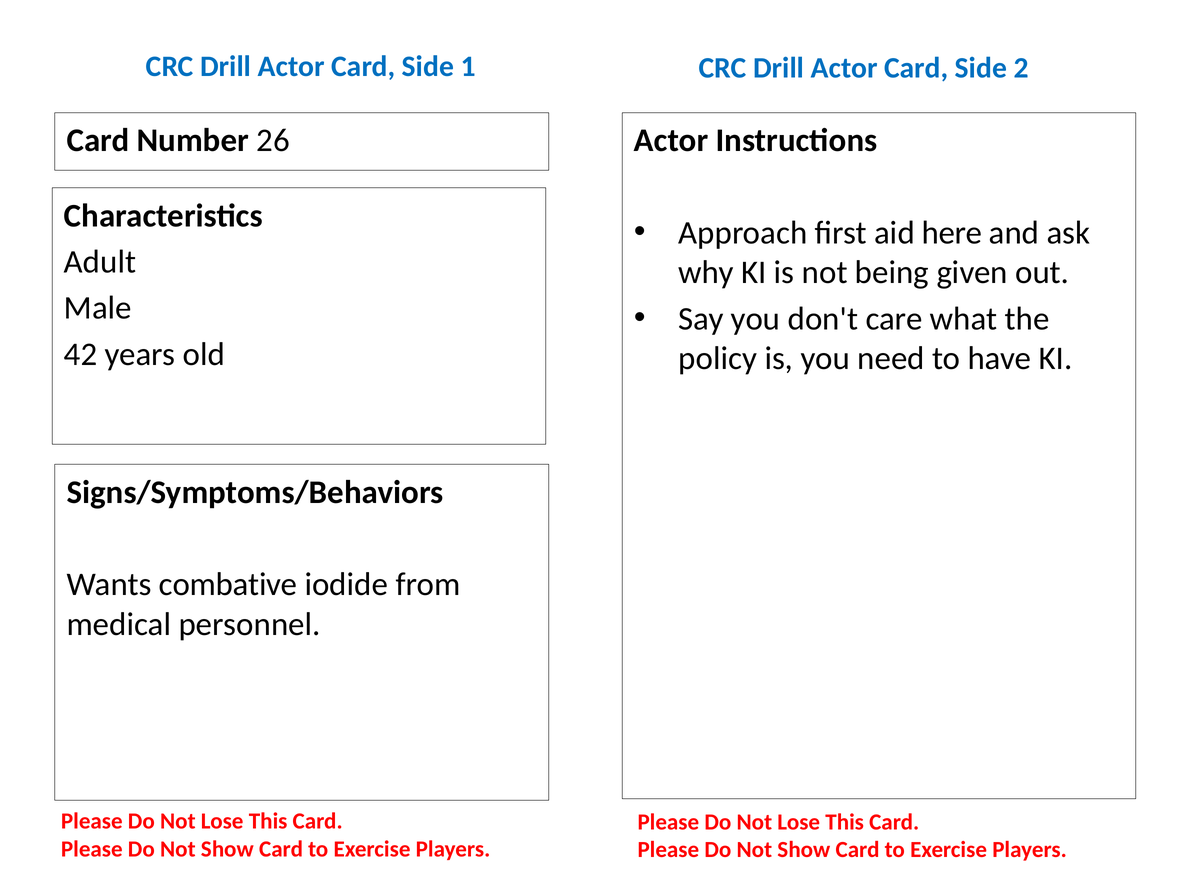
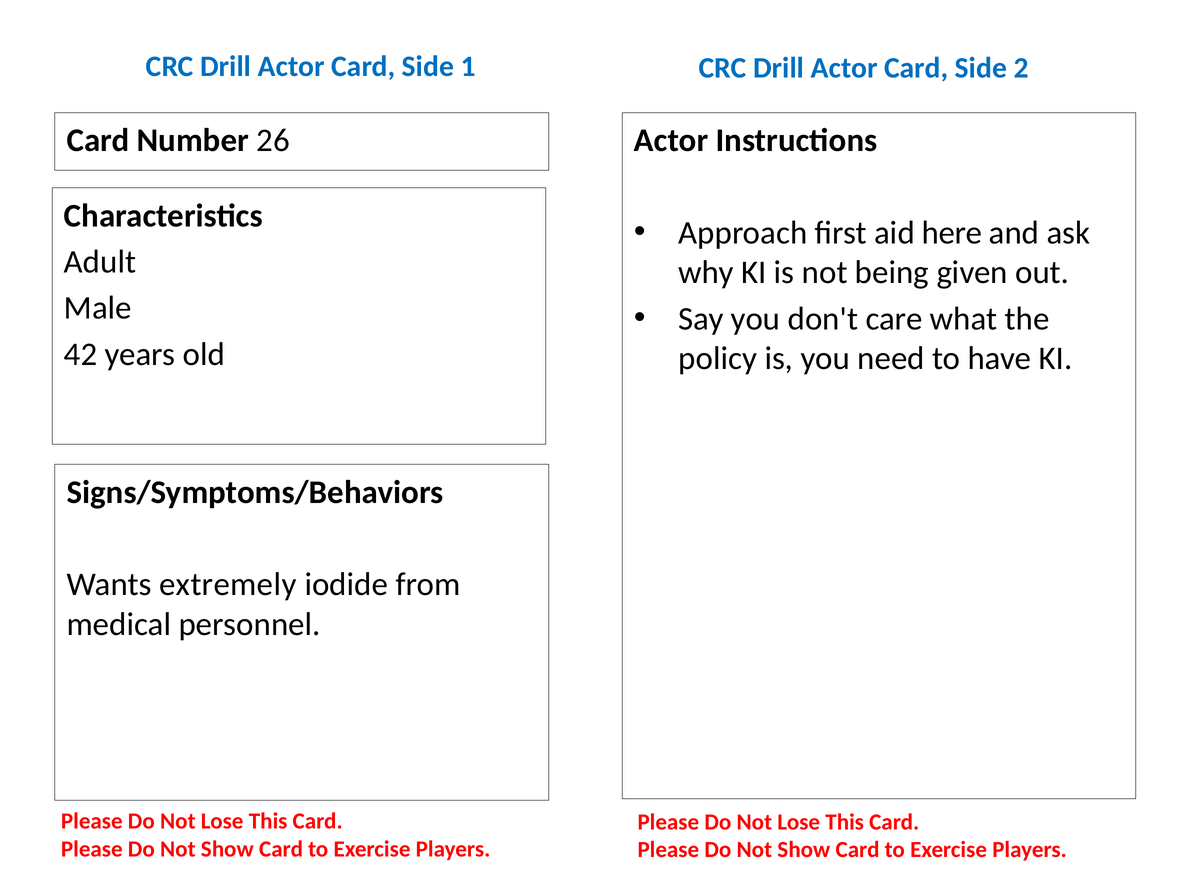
combative: combative -> extremely (228, 584)
